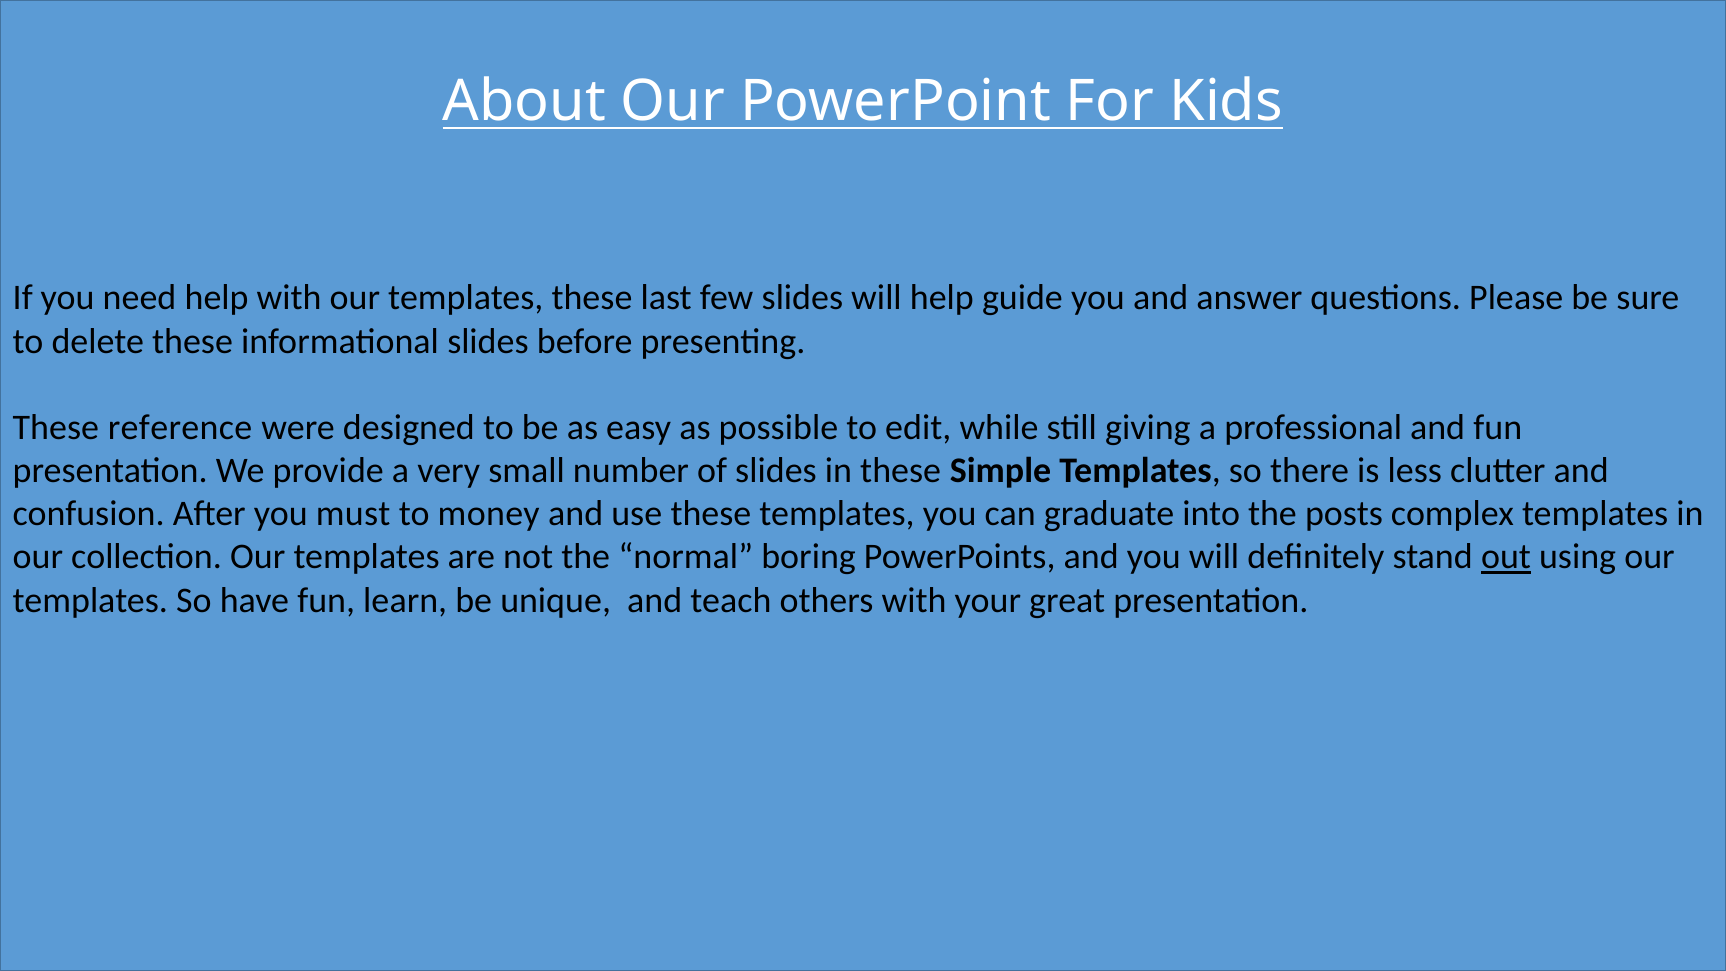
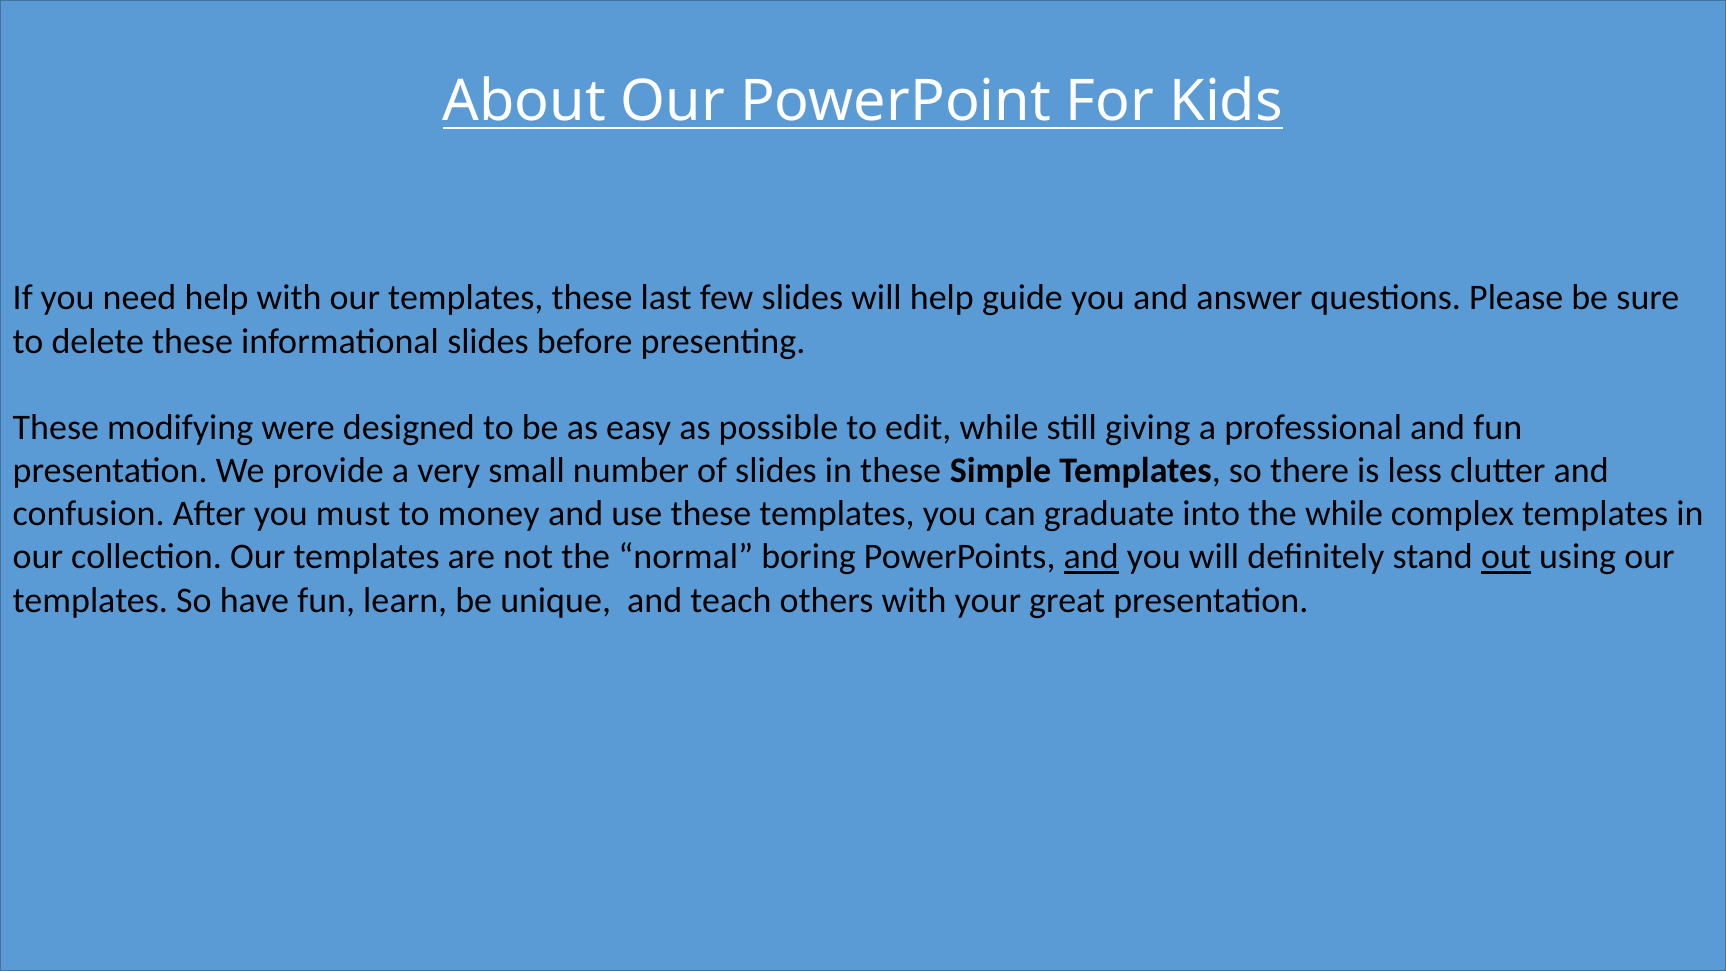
reference: reference -> modifying (180, 427)
the posts: posts -> while (1344, 514)
and underline: none -> present (1091, 557)
